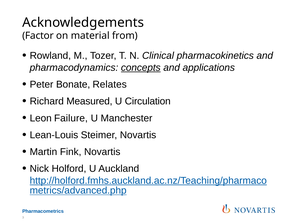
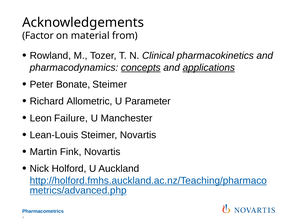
applications underline: none -> present (209, 68)
Bonate Relates: Relates -> Steimer (110, 84)
Measured: Measured -> Allometric (89, 101)
Circulation: Circulation -> Parameter (148, 101)
